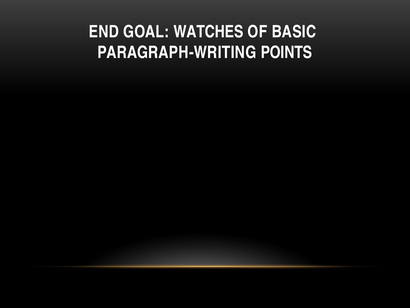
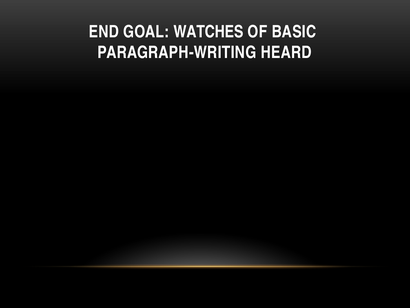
POINTS: POINTS -> HEARD (286, 52)
